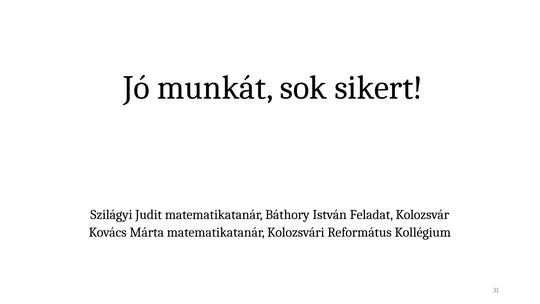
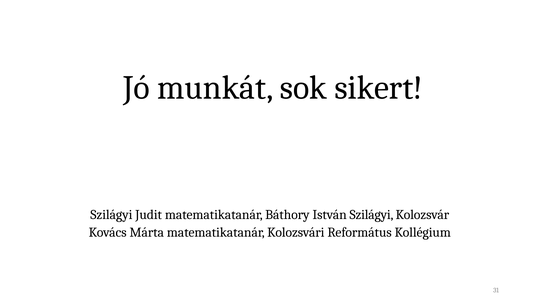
István Feladat: Feladat -> Szilágyi (371, 214)
